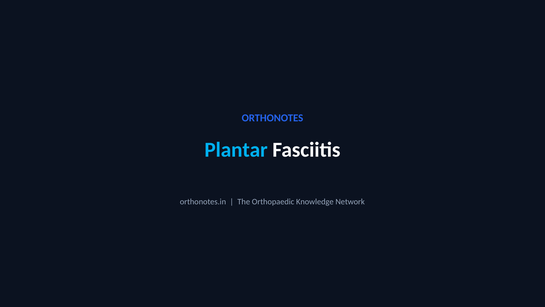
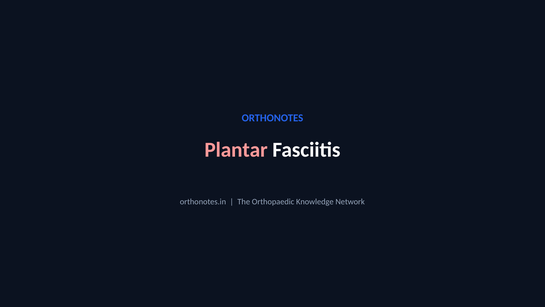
Plantar colour: light blue -> pink (236, 150)
